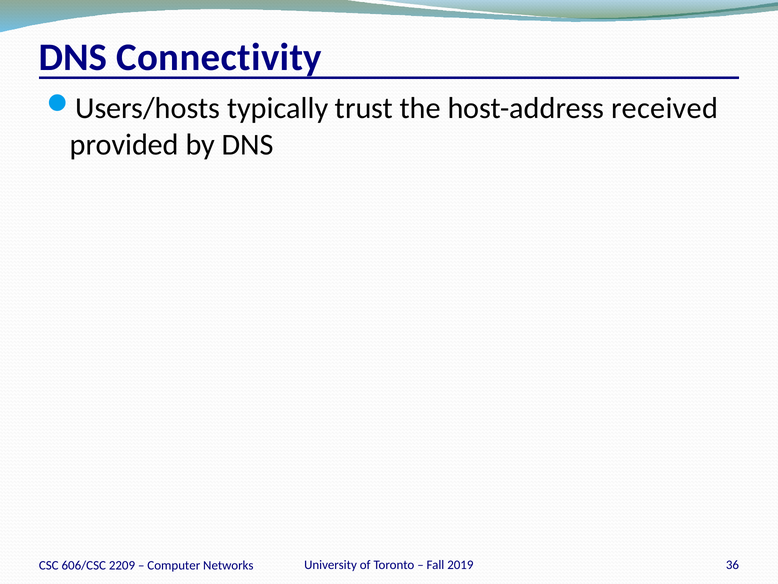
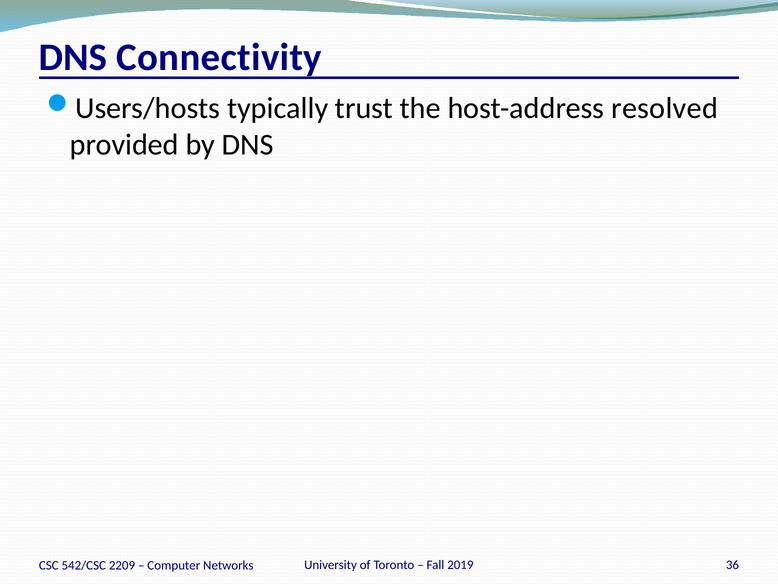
received: received -> resolved (665, 108)
606/CSC: 606/CSC -> 542/CSC (84, 565)
